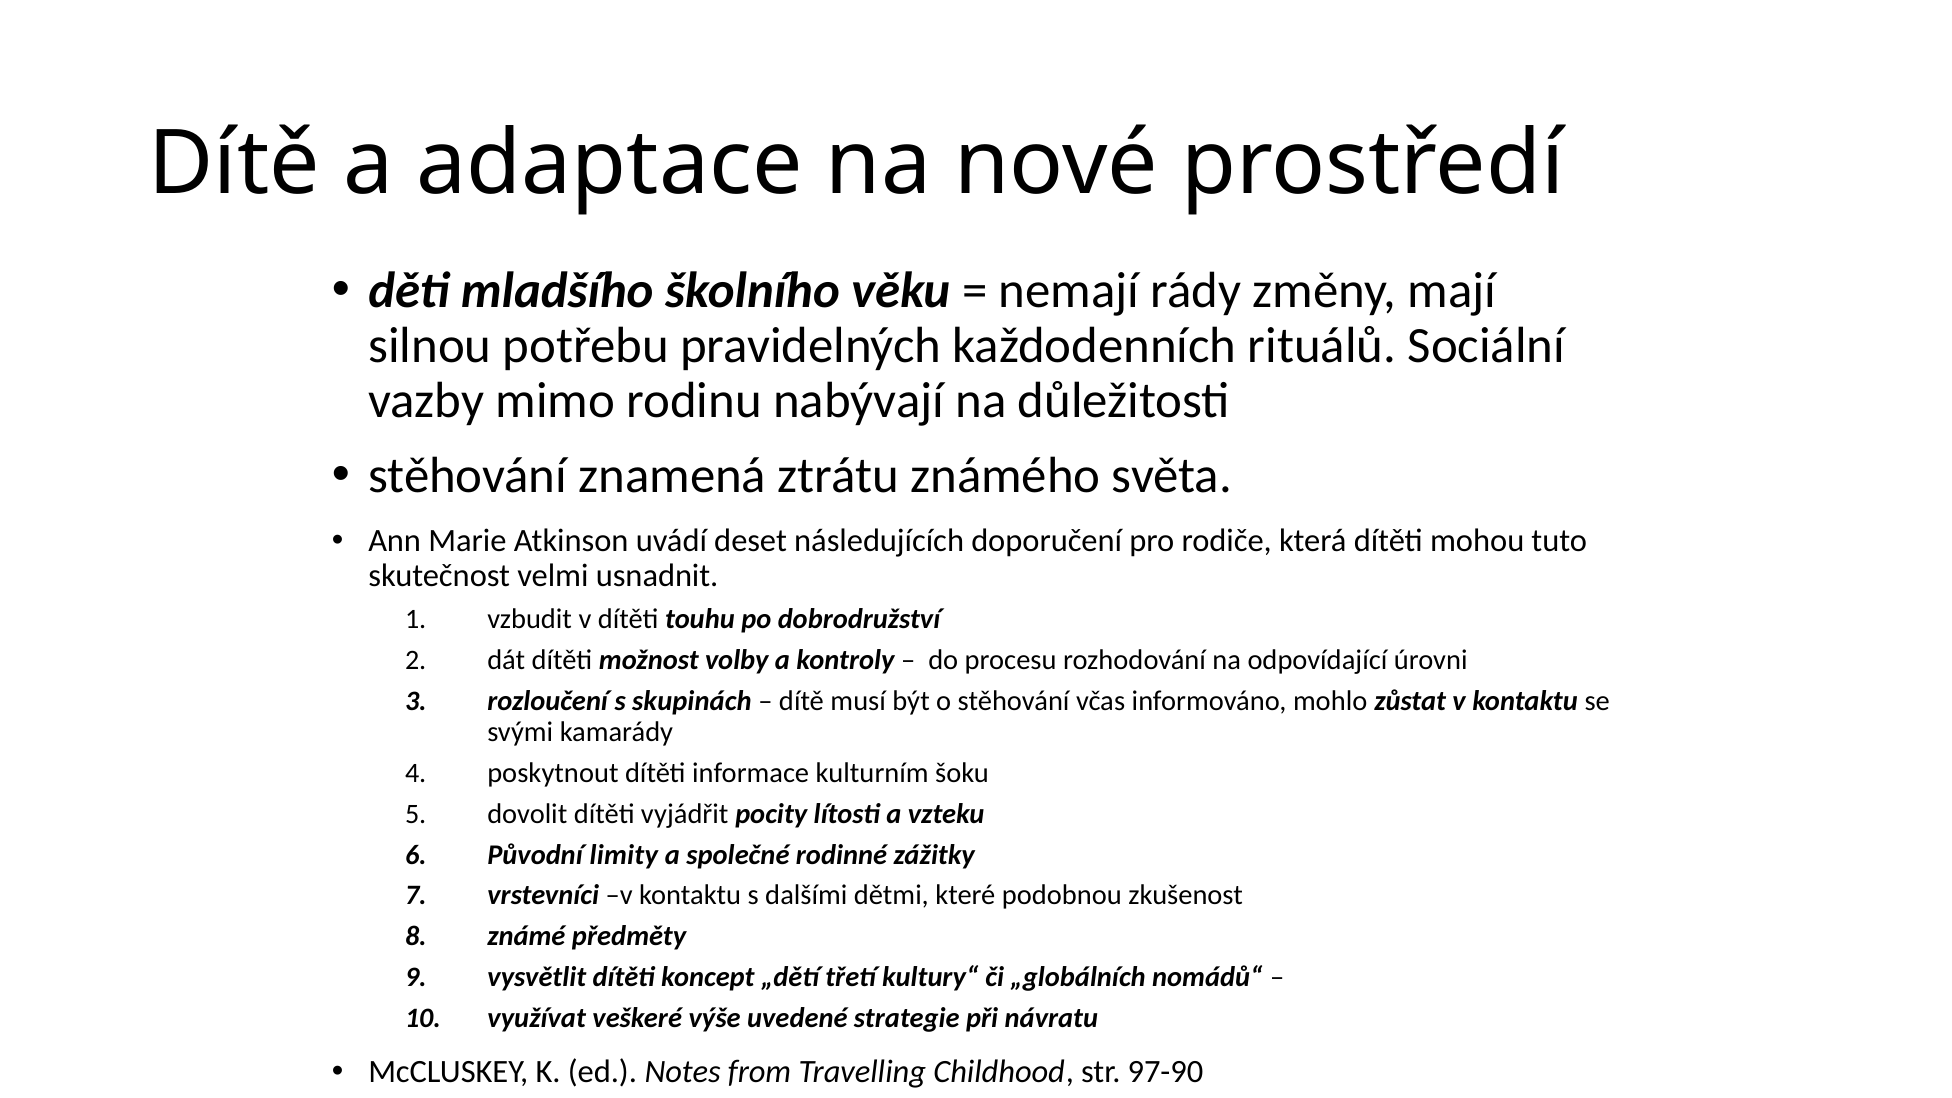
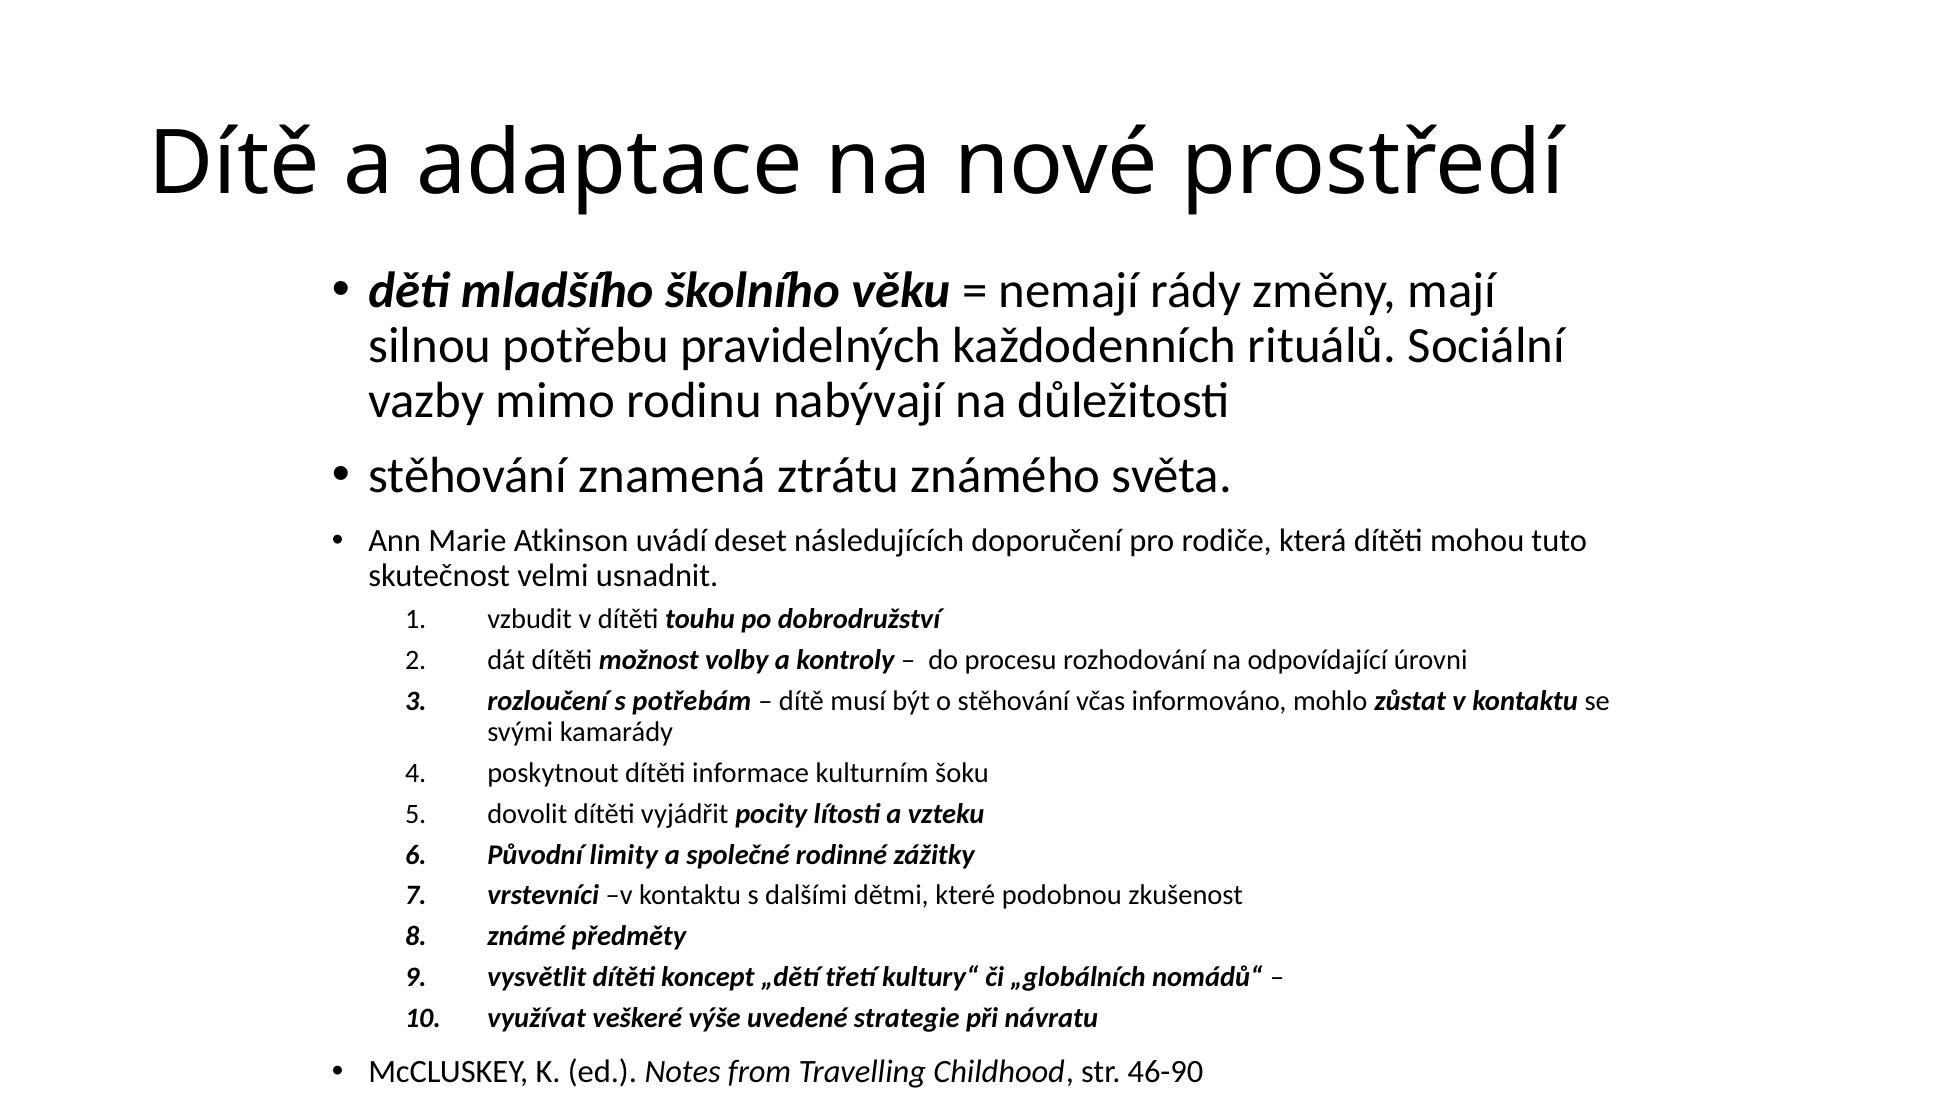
skupinách: skupinách -> potřebám (692, 701)
97-90: 97-90 -> 46-90 (1165, 1072)
